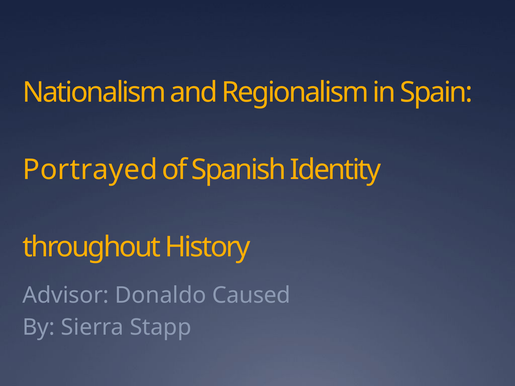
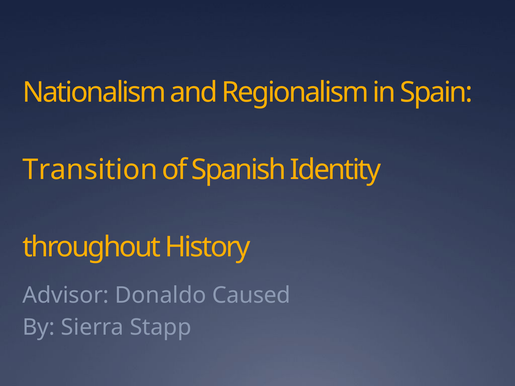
Portrayed: Portrayed -> Transition (90, 170)
